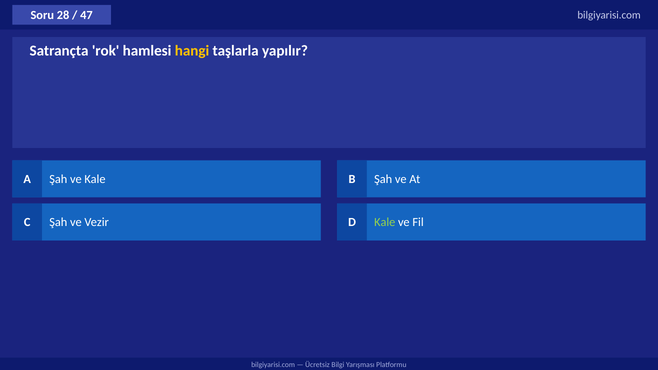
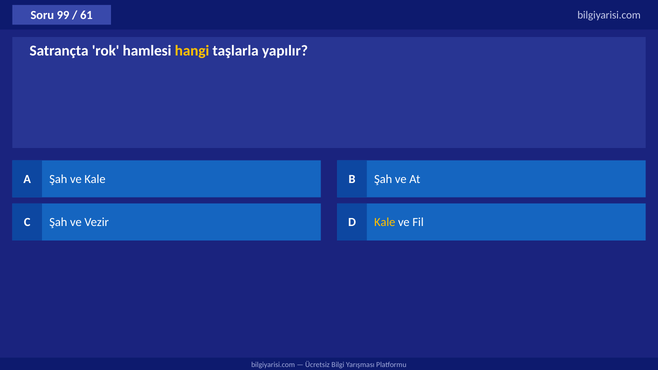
28: 28 -> 99 (63, 15)
47: 47 -> 61 (86, 15)
Kale colour: light green -> yellow (385, 222)
